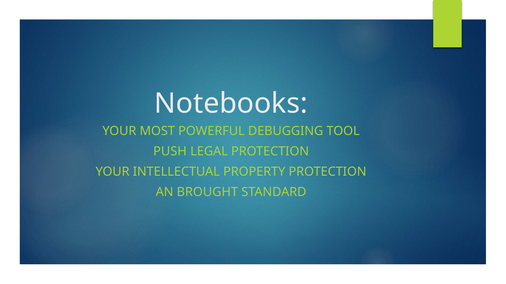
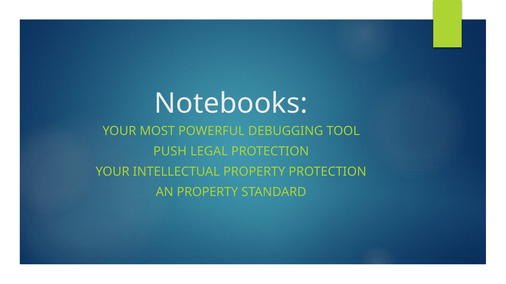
AN BROUGHT: BROUGHT -> PROPERTY (207, 193)
